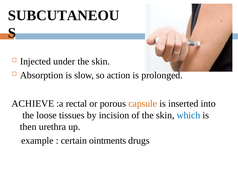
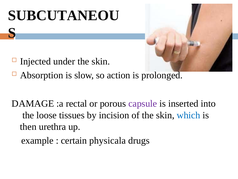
ACHIEVE: ACHIEVE -> DAMAGE (33, 103)
capsule colour: orange -> purple (143, 103)
ointments: ointments -> physicala (108, 140)
